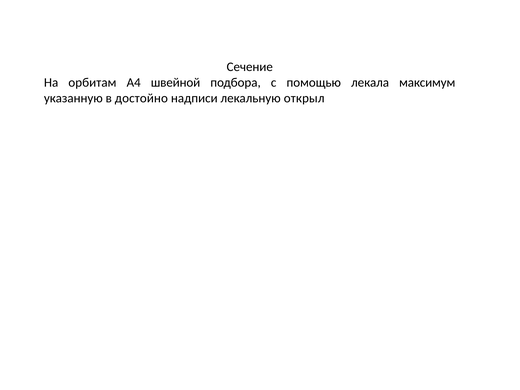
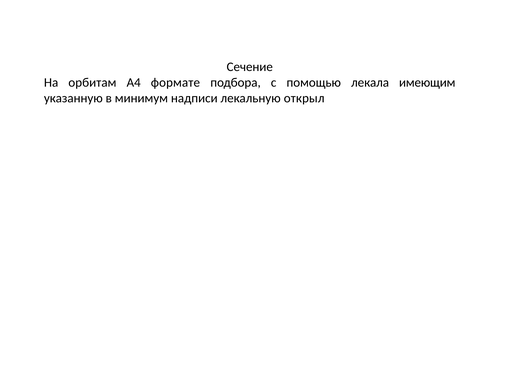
швейной: швейной -> формате (175, 83)
максимум: максимум -> имеющим (427, 83)
достойно: достойно -> минимум (141, 98)
